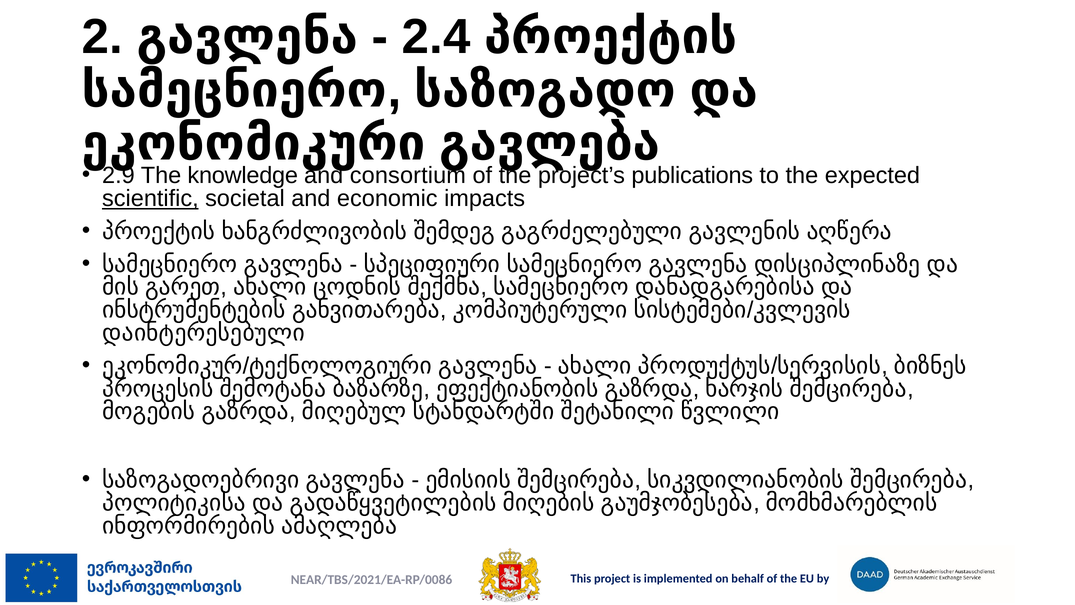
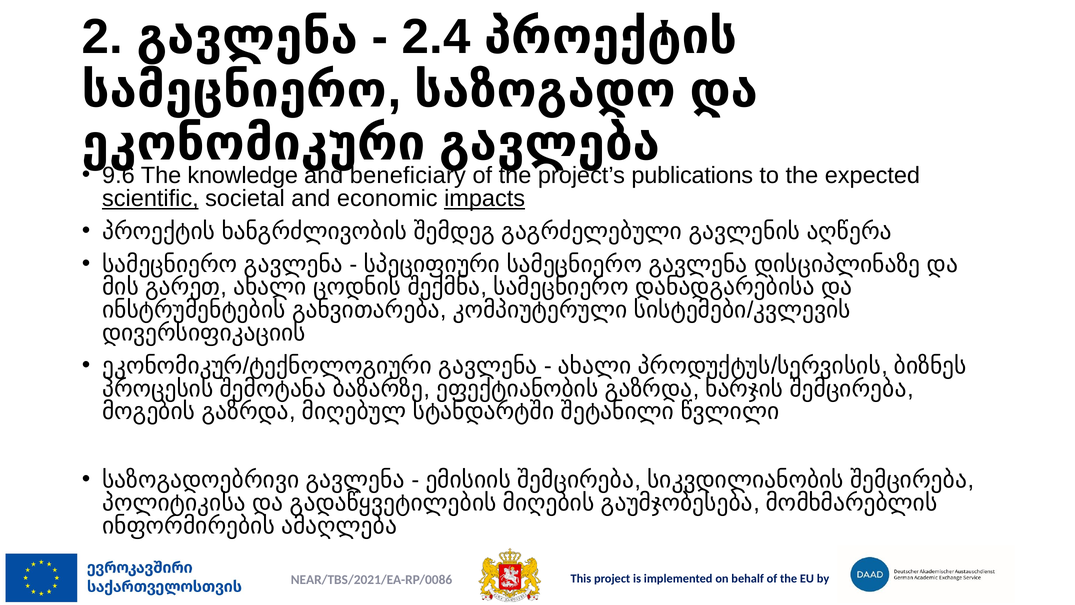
2.9: 2.9 -> 9.6 (118, 176)
consortium: consortium -> beneficiary (408, 176)
impacts underline: none -> present (485, 198)
დაინტერესებული: დაინტერესებული -> დივერსიფიკაციის (204, 333)
